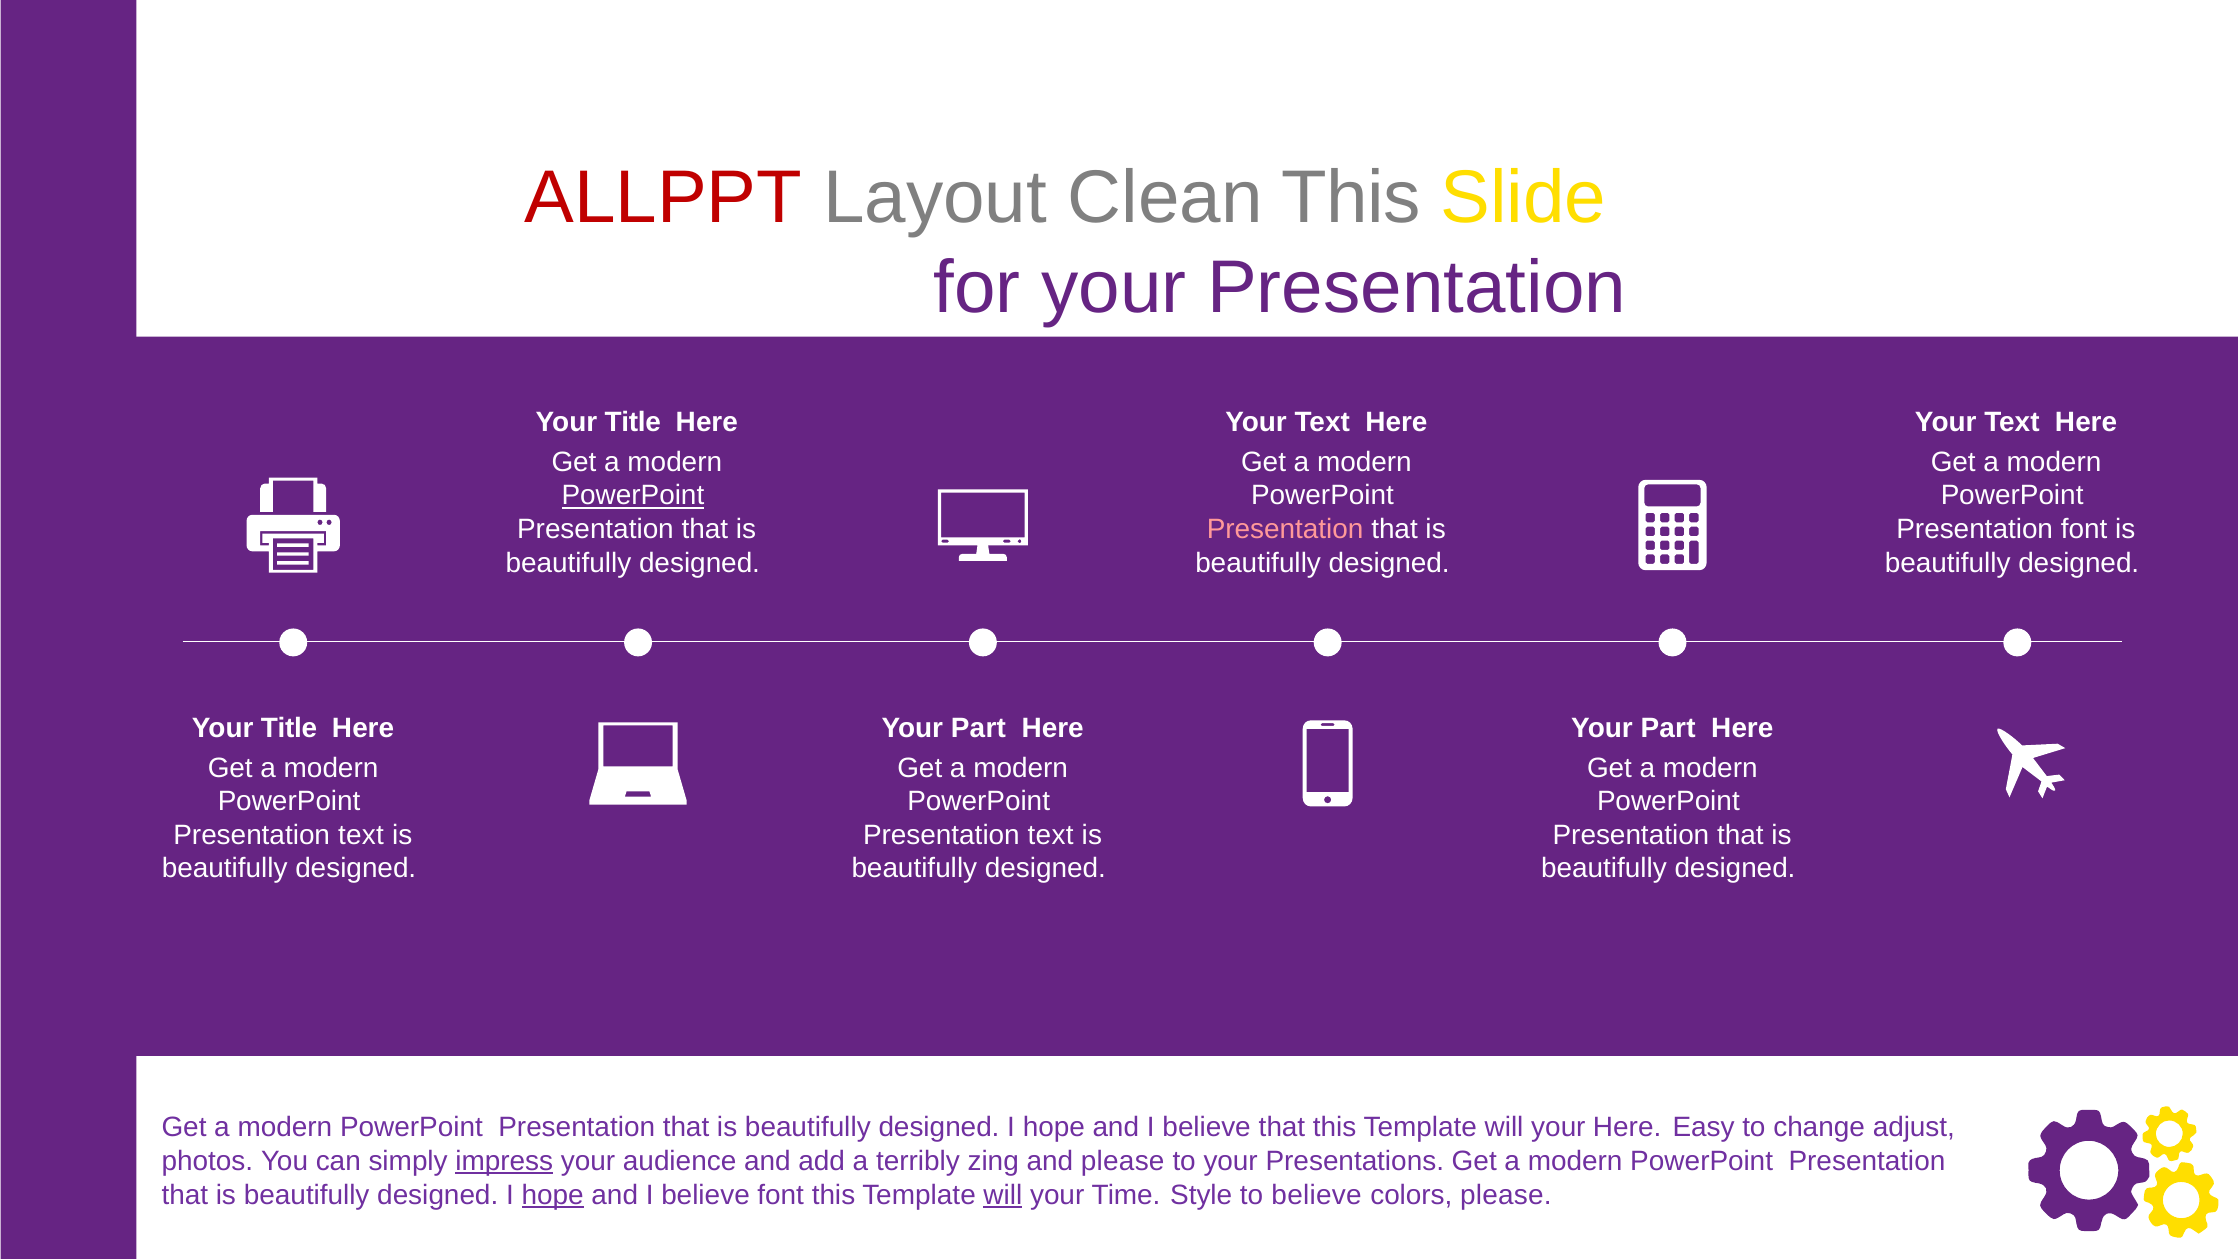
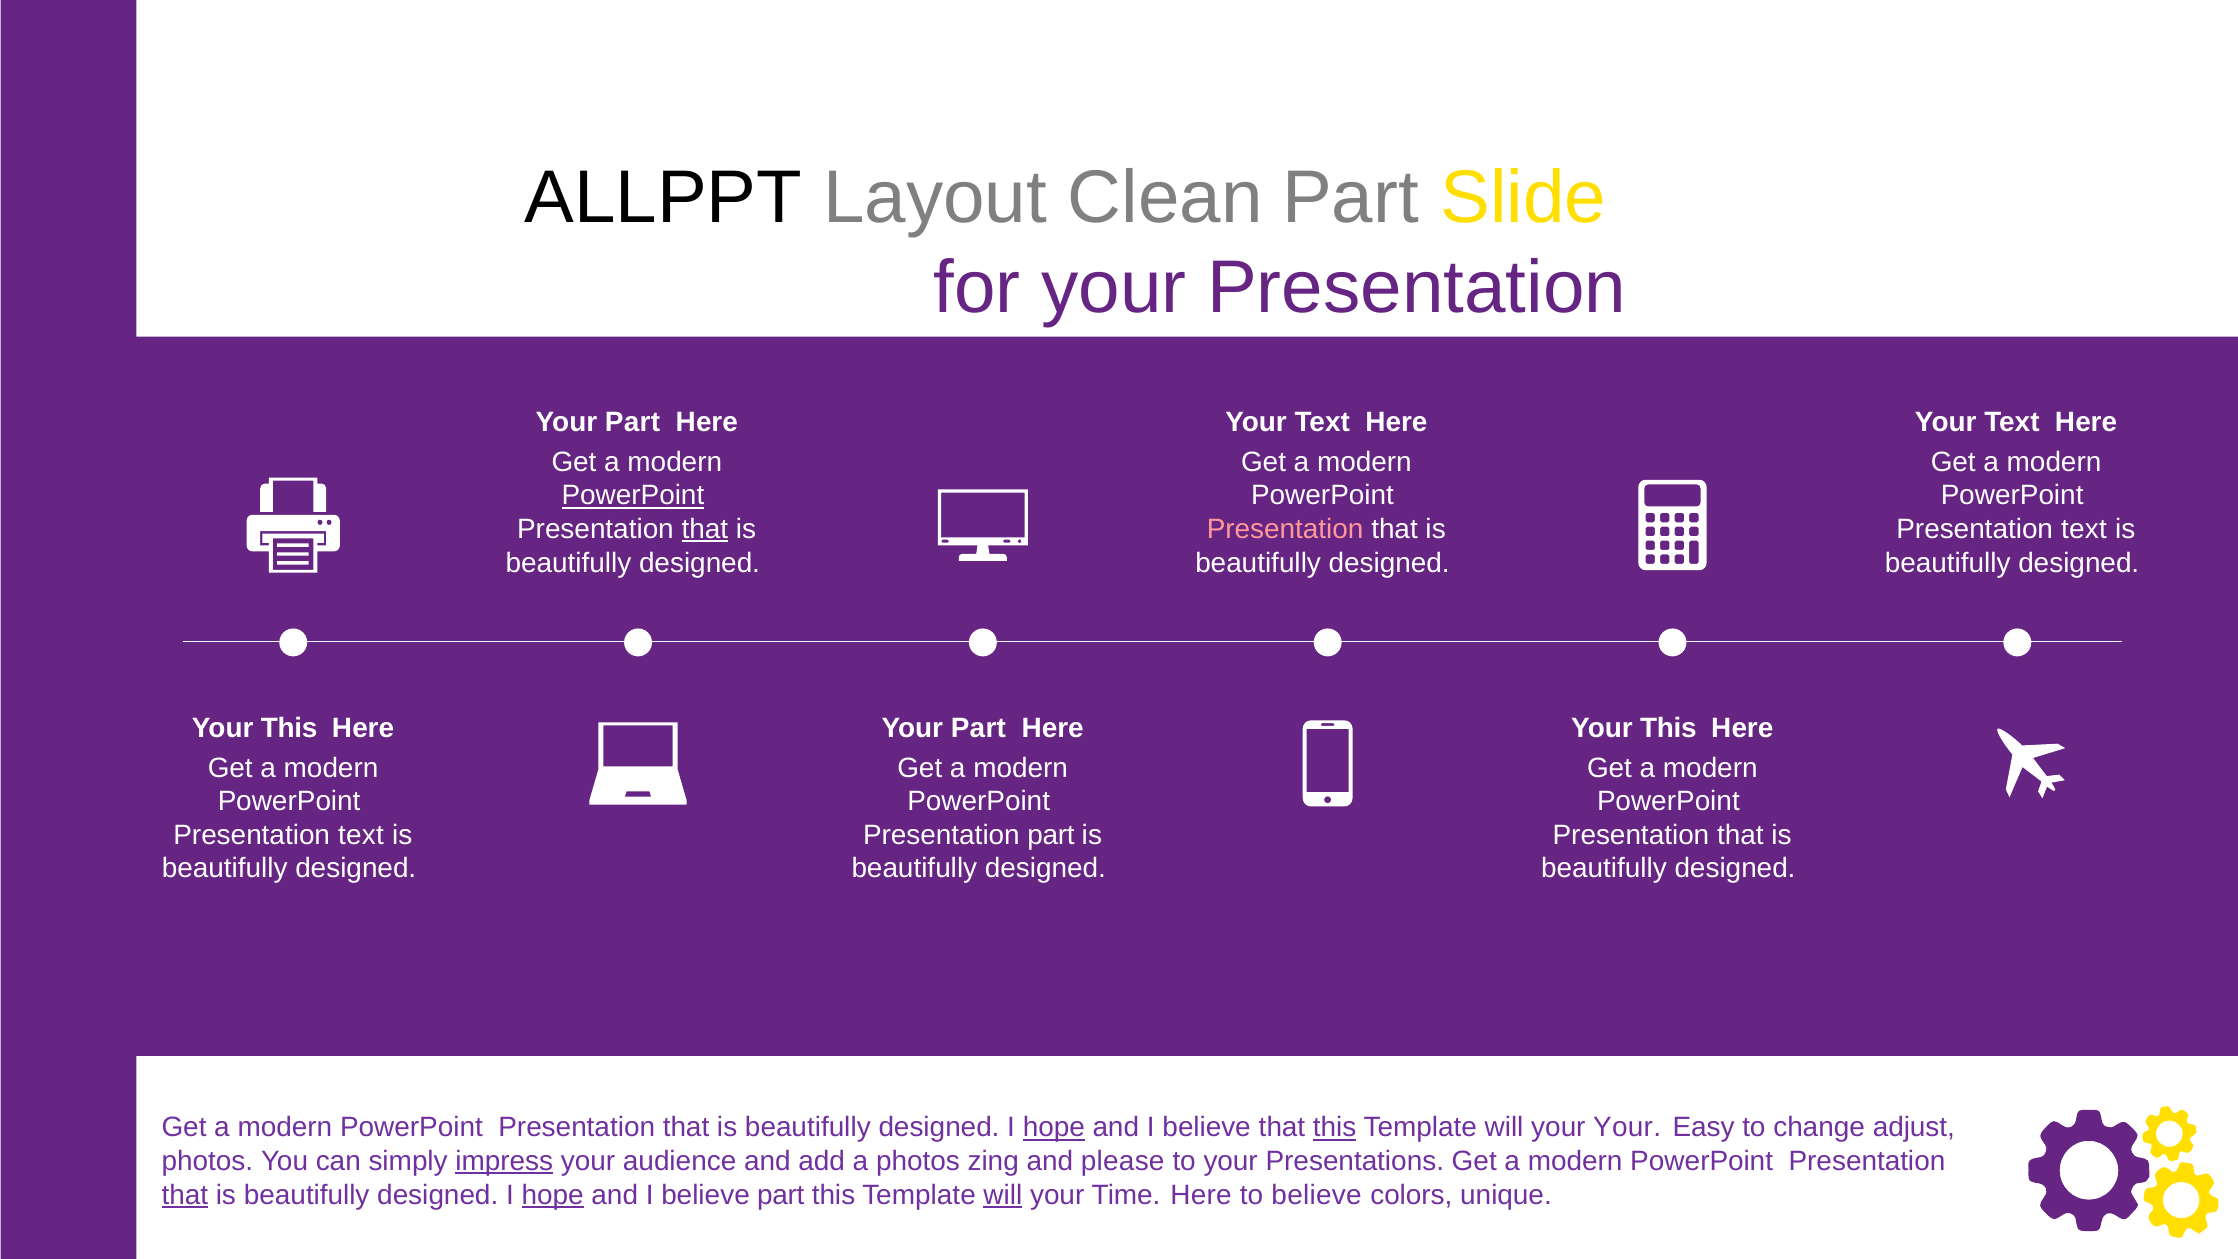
ALLPPT colour: red -> black (663, 198)
Clean This: This -> Part (1351, 198)
Title: Title -> Part (633, 422)
that underline: none -> present (705, 529)
font: font -> text (2084, 529)
Title: Title -> This (289, 728)
Part: Part -> This (1668, 728)
text: text -> part (1051, 835)
hope underline: none -> present (1054, 1128)
this underline: none -> present (1335, 1128)
your Here: Here -> Your (1627, 1128)
a terribly: terribly -> photos (918, 1161)
that underline: none -> present (185, 1195)
believe font: font -> part (781, 1195)
Time Style: Style -> Here (1201, 1195)
colors please: please -> unique (1506, 1195)
